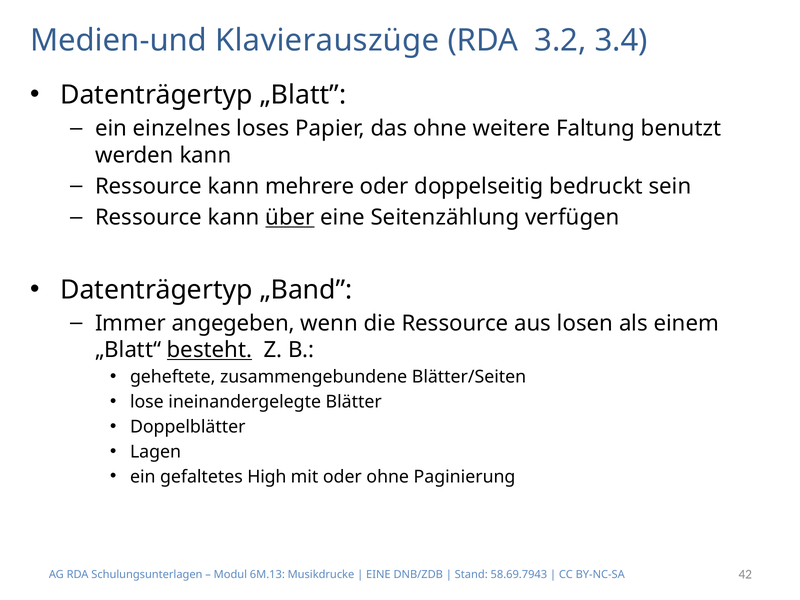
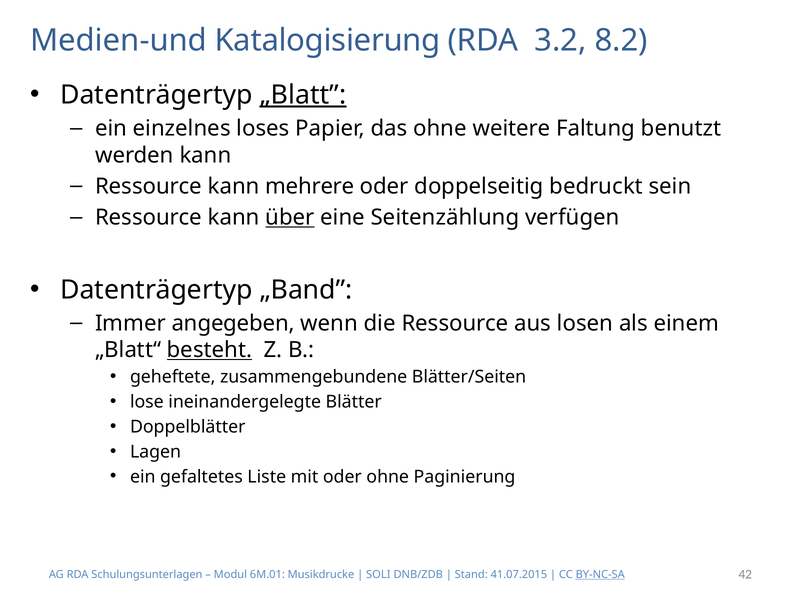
Klavierauszüge: Klavierauszüge -> Katalogisierung (328, 40)
3.4: 3.4 -> 8.2 (621, 40)
„Blatt underline: none -> present (303, 95)
High: High -> Liste (267, 477)
6M.13: 6M.13 -> 6M.01 (267, 575)
EINE: EINE -> SOLI (378, 575)
58.69.7943: 58.69.7943 -> 41.07.2015 (519, 575)
BY-NC-SA underline: none -> present (600, 575)
